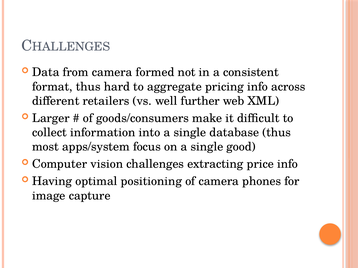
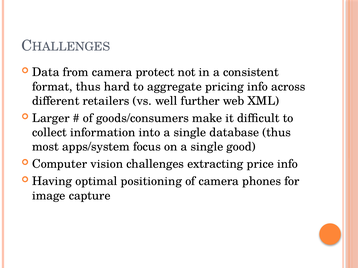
formed: formed -> protect (155, 72)
